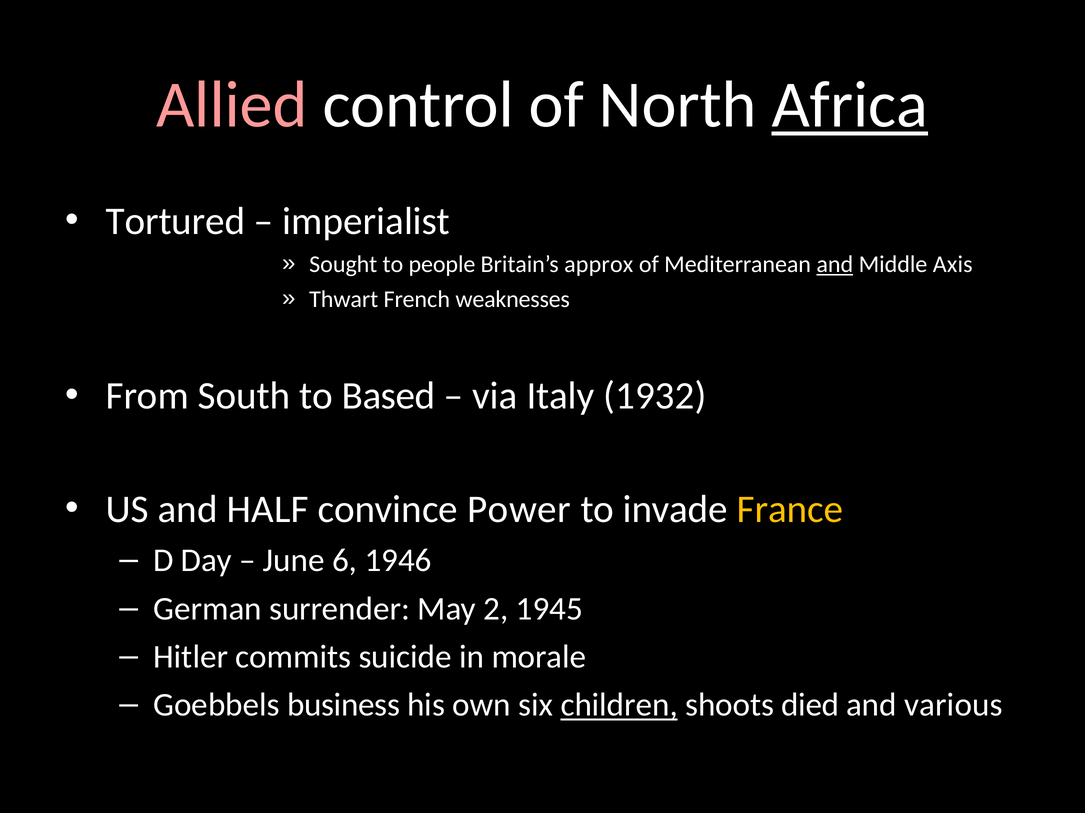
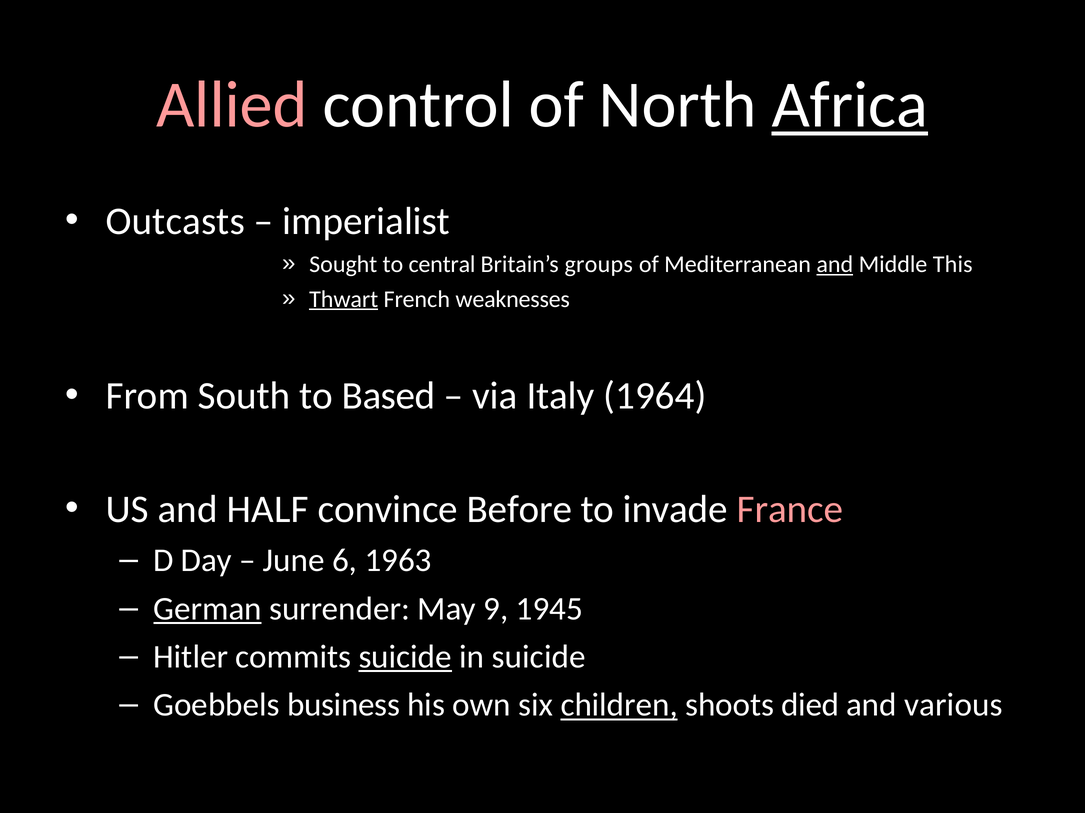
Tortured: Tortured -> Outcasts (175, 222)
people: people -> central (442, 264)
approx: approx -> groups (599, 264)
Axis: Axis -> This (953, 264)
Thwart underline: none -> present (344, 299)
1932: 1932 -> 1964 (655, 396)
Power: Power -> Before (519, 510)
France colour: yellow -> pink (790, 510)
1946: 1946 -> 1963 (398, 561)
German underline: none -> present (208, 609)
2: 2 -> 9 (496, 609)
suicide underline: none -> present (405, 657)
in morale: morale -> suicide (539, 657)
